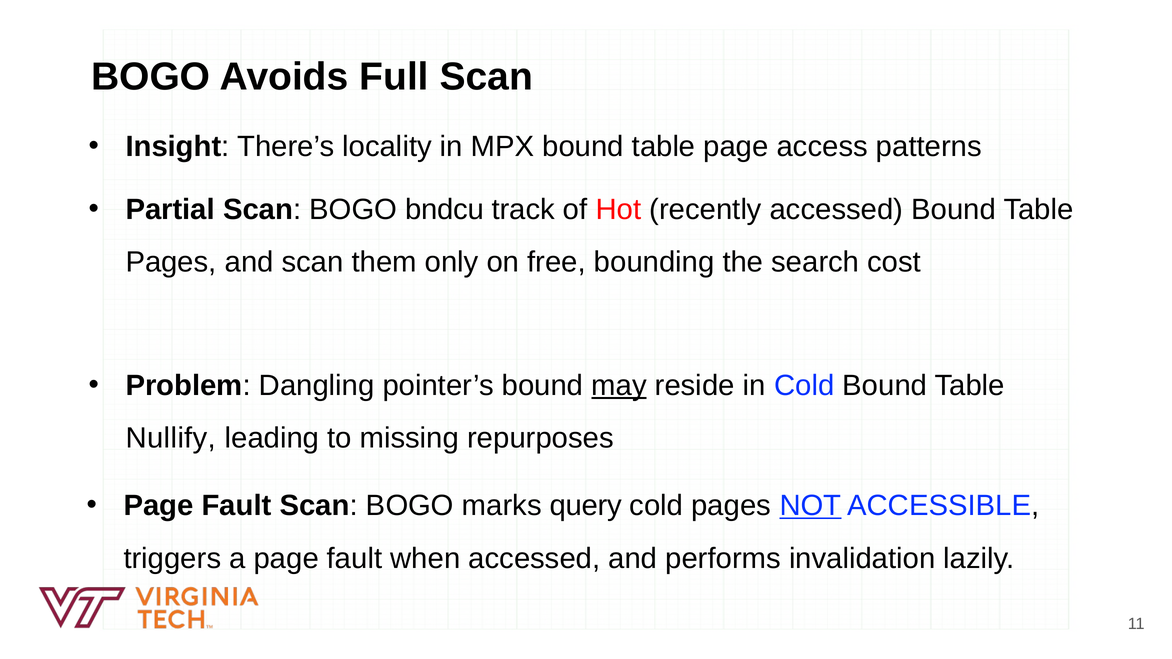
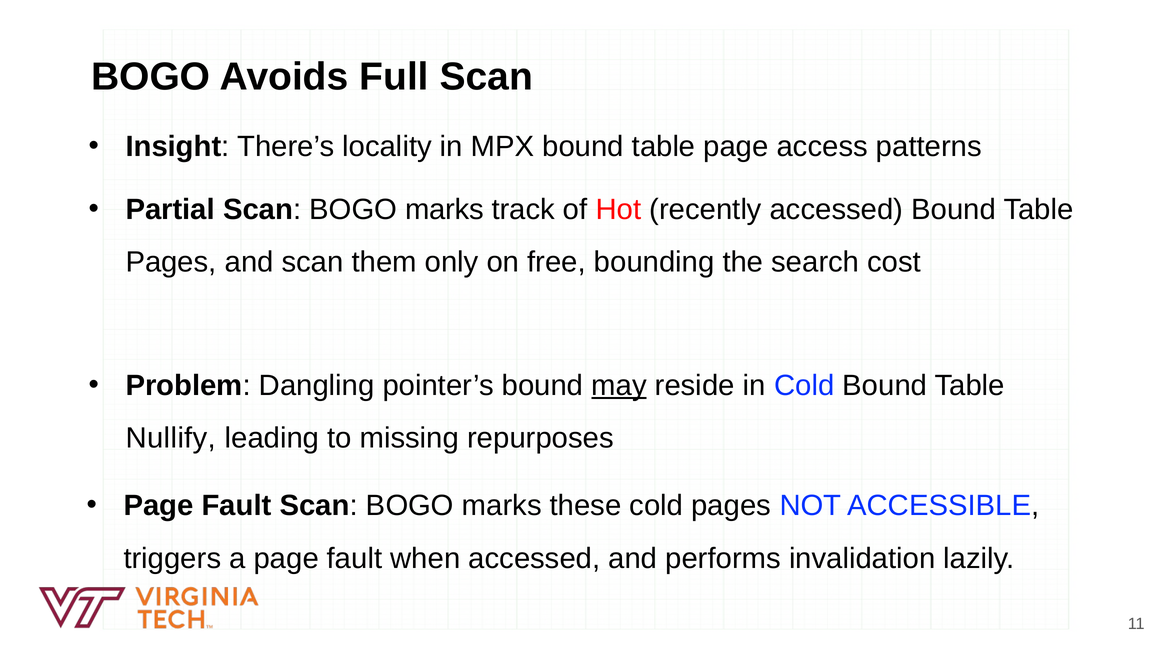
Partial Scan BOGO bndcu: bndcu -> marks (444, 210)
query: query -> these (586, 506)
NOT underline: present -> none (810, 506)
